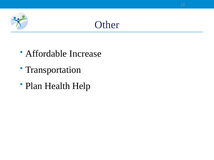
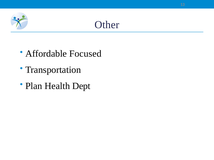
Increase: Increase -> Focused (85, 54)
Help: Help -> Dept (81, 86)
